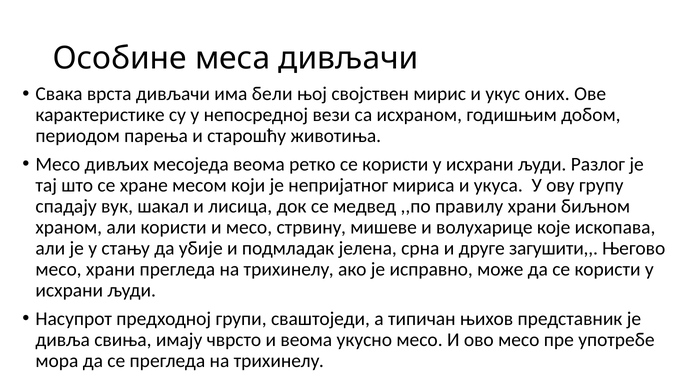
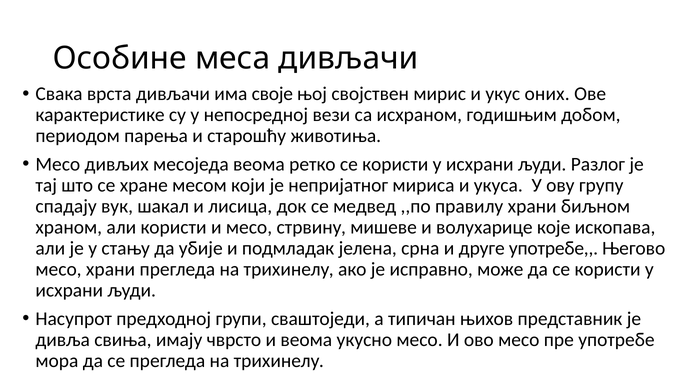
бели: бели -> своје (272, 94)
друге загушити: загушити -> употребе (554, 248)
